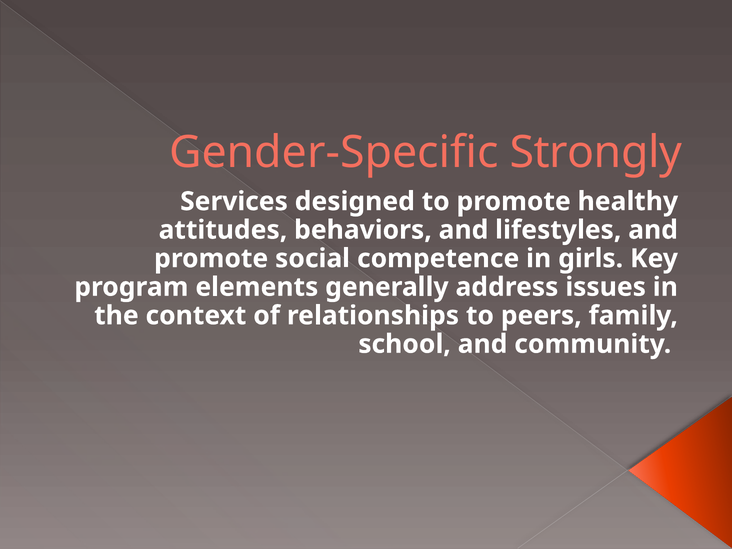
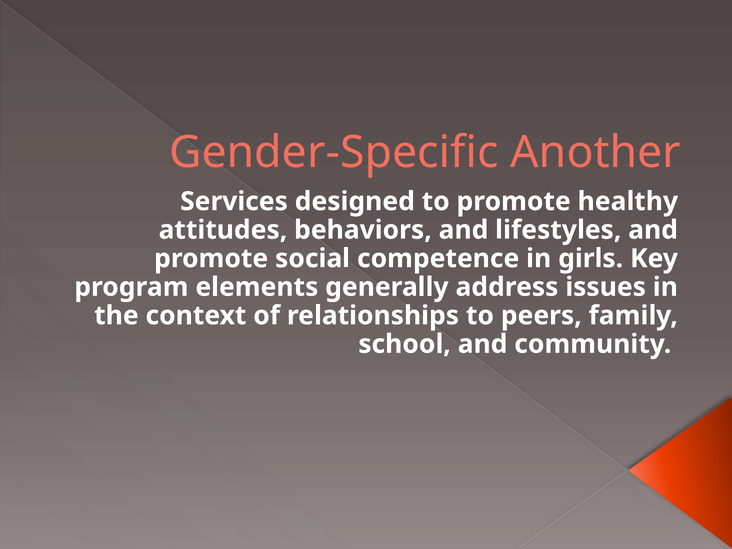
Strongly: Strongly -> Another (596, 152)
